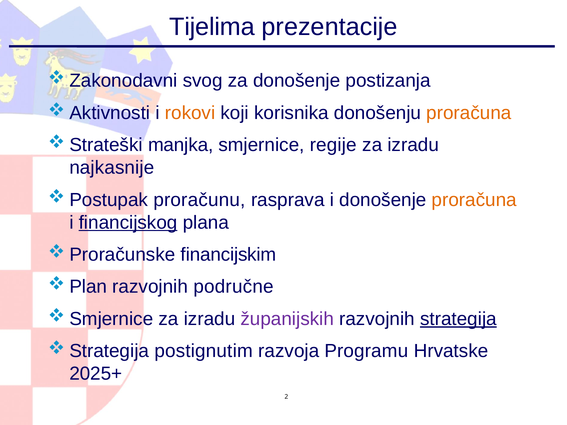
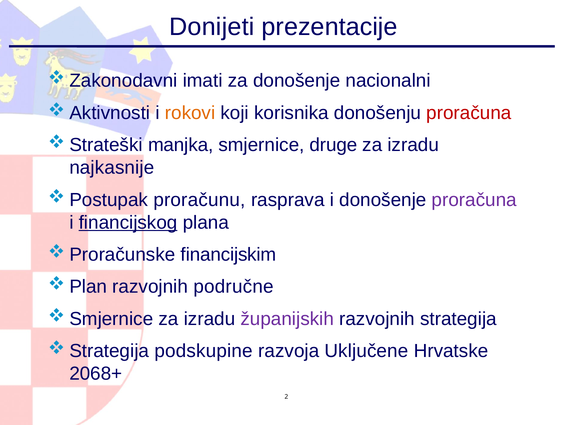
Tijelima: Tijelima -> Donijeti (212, 27)
svog: svog -> imati (203, 81)
postizanja: postizanja -> nacionalni (388, 81)
proračuna colour: orange -> red (469, 113)
regije: regije -> druge (333, 145)
proračuna colour: orange -> purple (474, 200)
strategija underline: present -> none (458, 319)
postignutim: postignutim -> podskupine (204, 351)
Programu: Programu -> Uključene (366, 351)
2025+: 2025+ -> 2068+ (96, 374)
